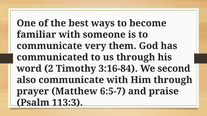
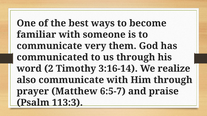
3:16-84: 3:16-84 -> 3:16-14 (118, 69)
second: second -> realize (174, 69)
